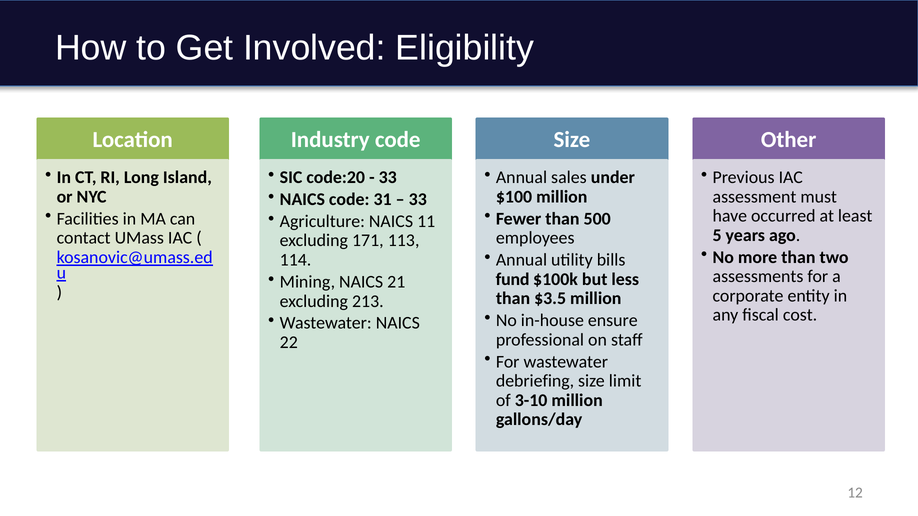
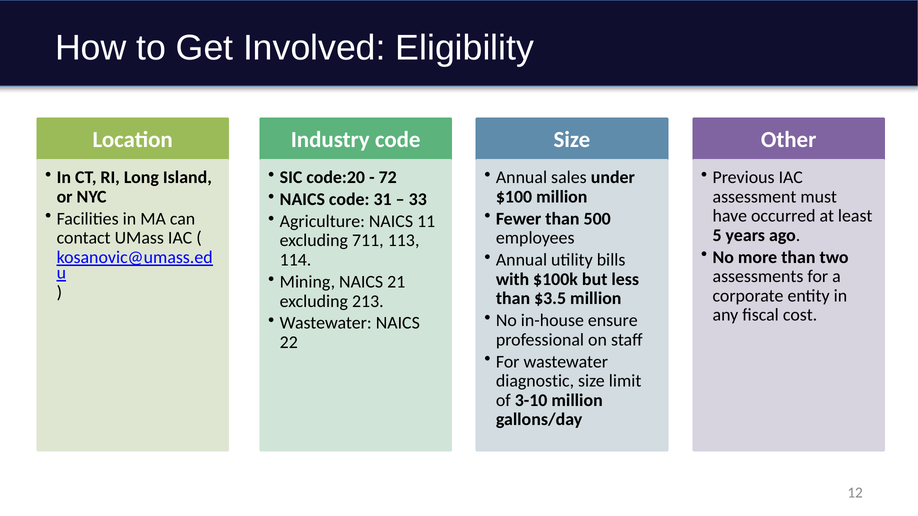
33: 33 -> 72 (388, 178)
171: 171 -> 711 (368, 241)
fund: fund -> with (513, 279)
debriefing: debriefing -> diagnostic (535, 381)
